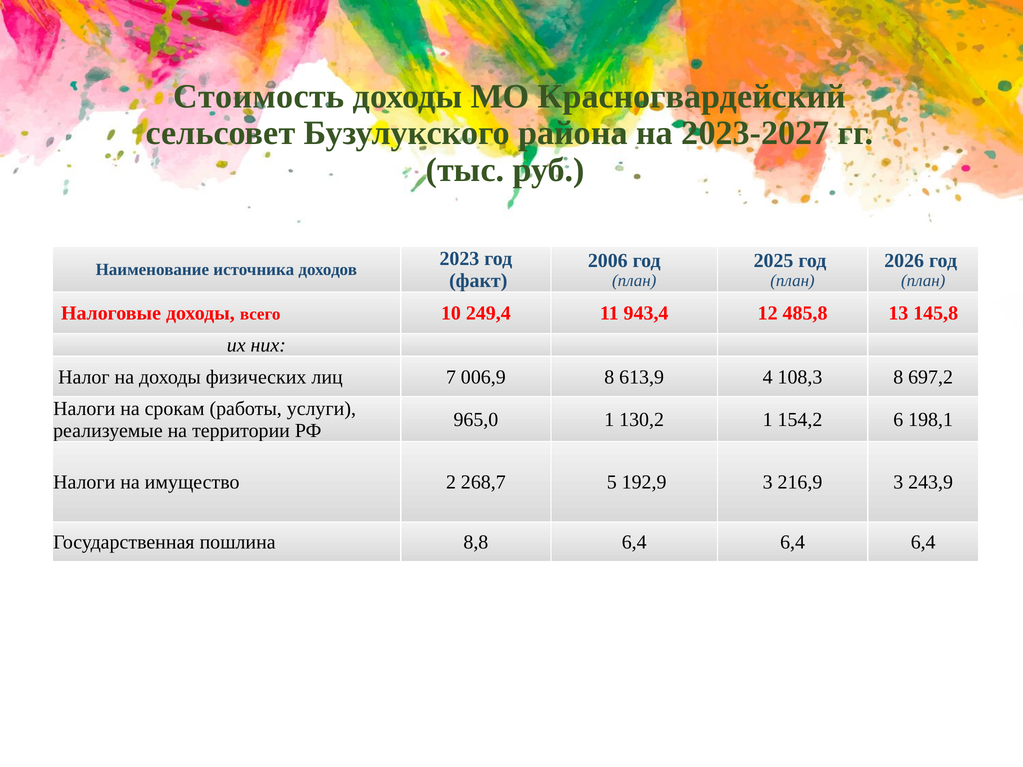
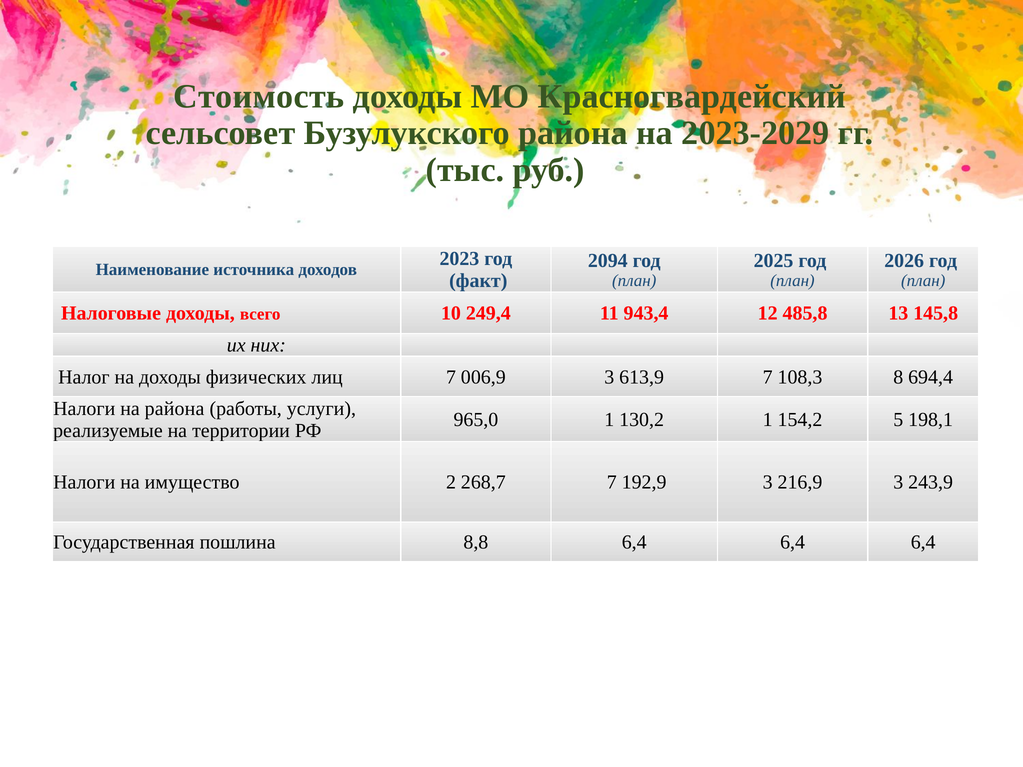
2023-2027: 2023-2027 -> 2023-2029 (755, 133)
2006: 2006 -> 2094 (608, 261)
006,9 8: 8 -> 3 (609, 377)
613,9 4: 4 -> 7 (768, 377)
697,2: 697,2 -> 694,4 (931, 377)
на срокам: срокам -> района (175, 409)
6: 6 -> 5 (898, 420)
268,7 5: 5 -> 7 (612, 482)
